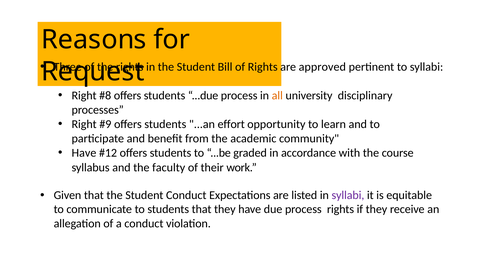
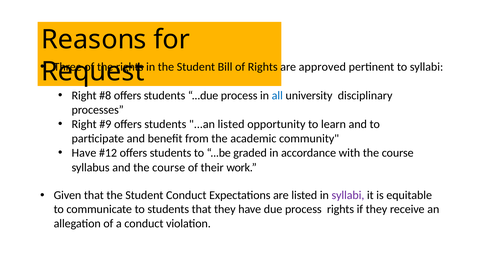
all colour: orange -> blue (277, 96)
...an effort: effort -> listed (231, 124)
and the faculty: faculty -> course (169, 168)
